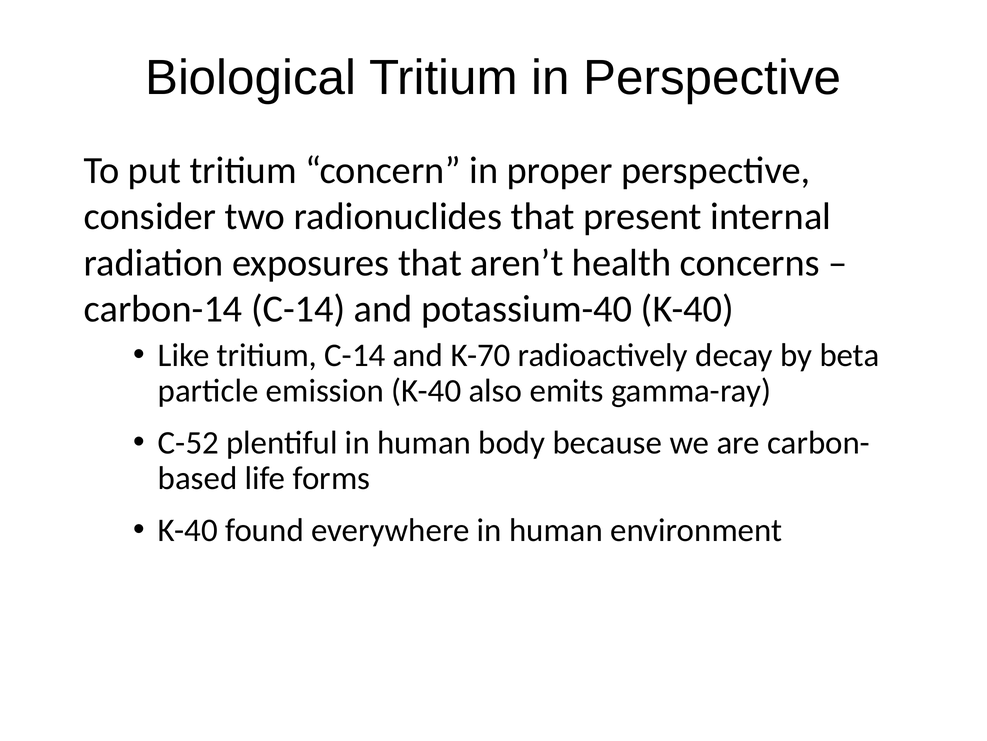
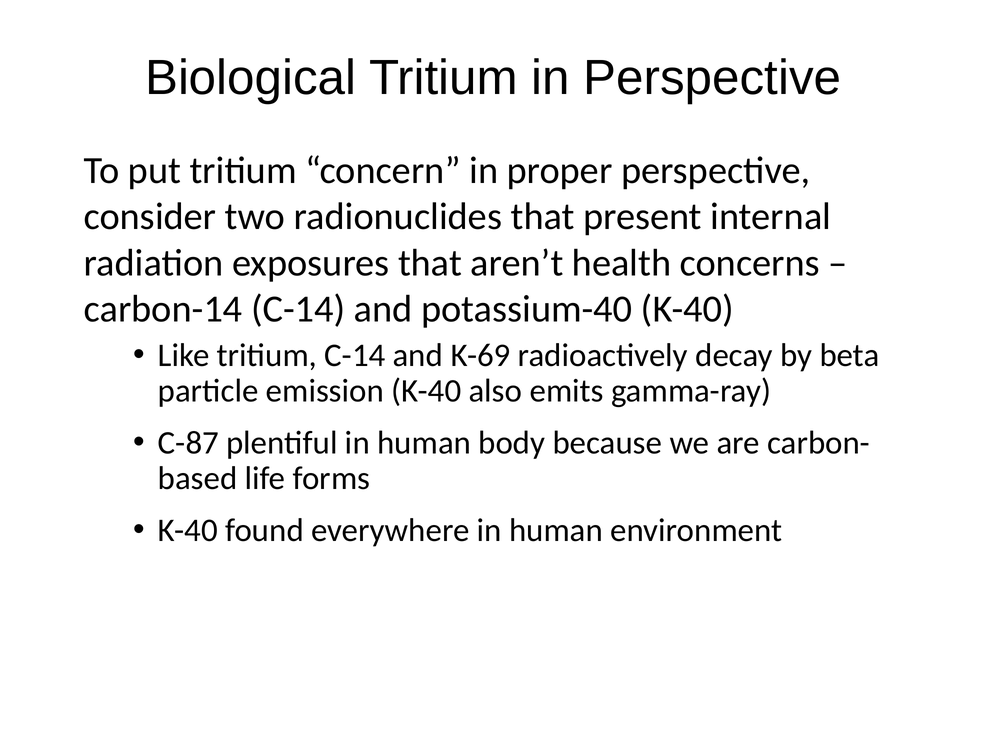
K-70: K-70 -> K-69 (481, 355)
C-52: C-52 -> C-87 (188, 442)
